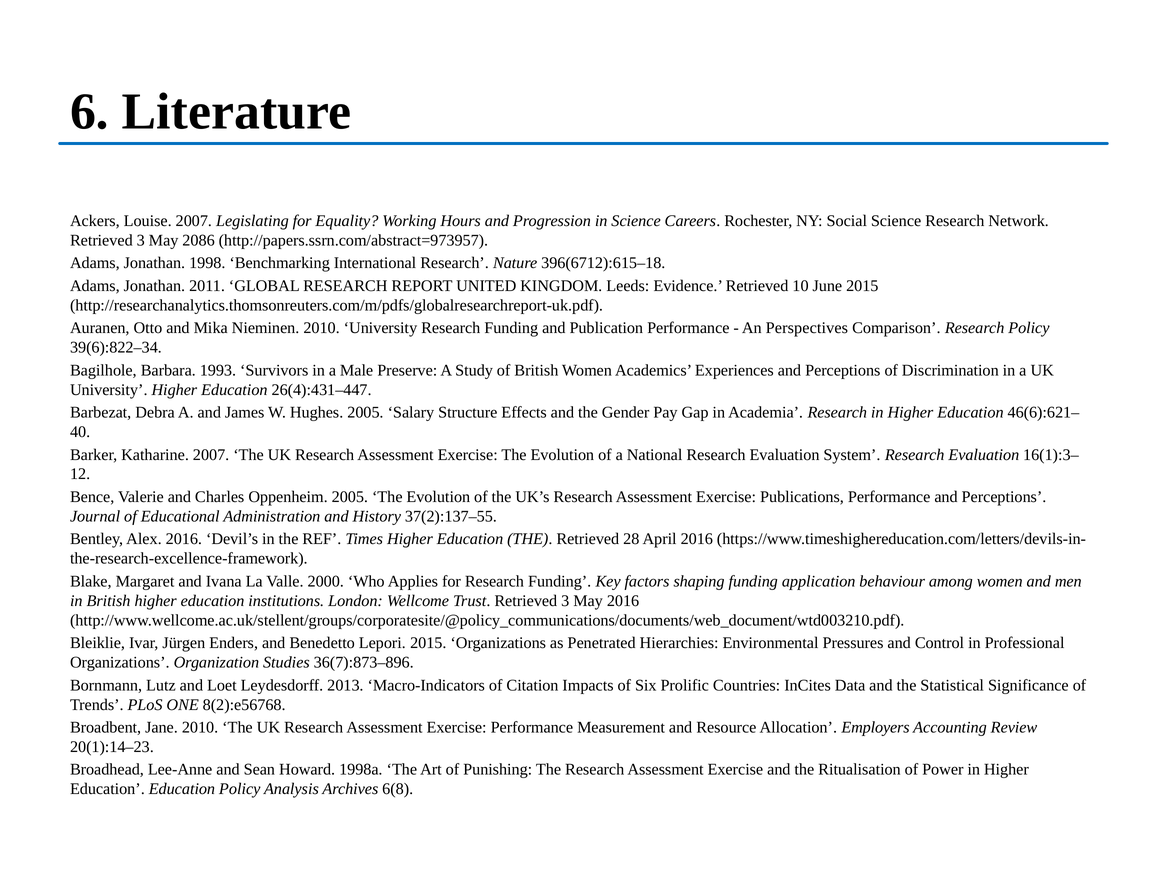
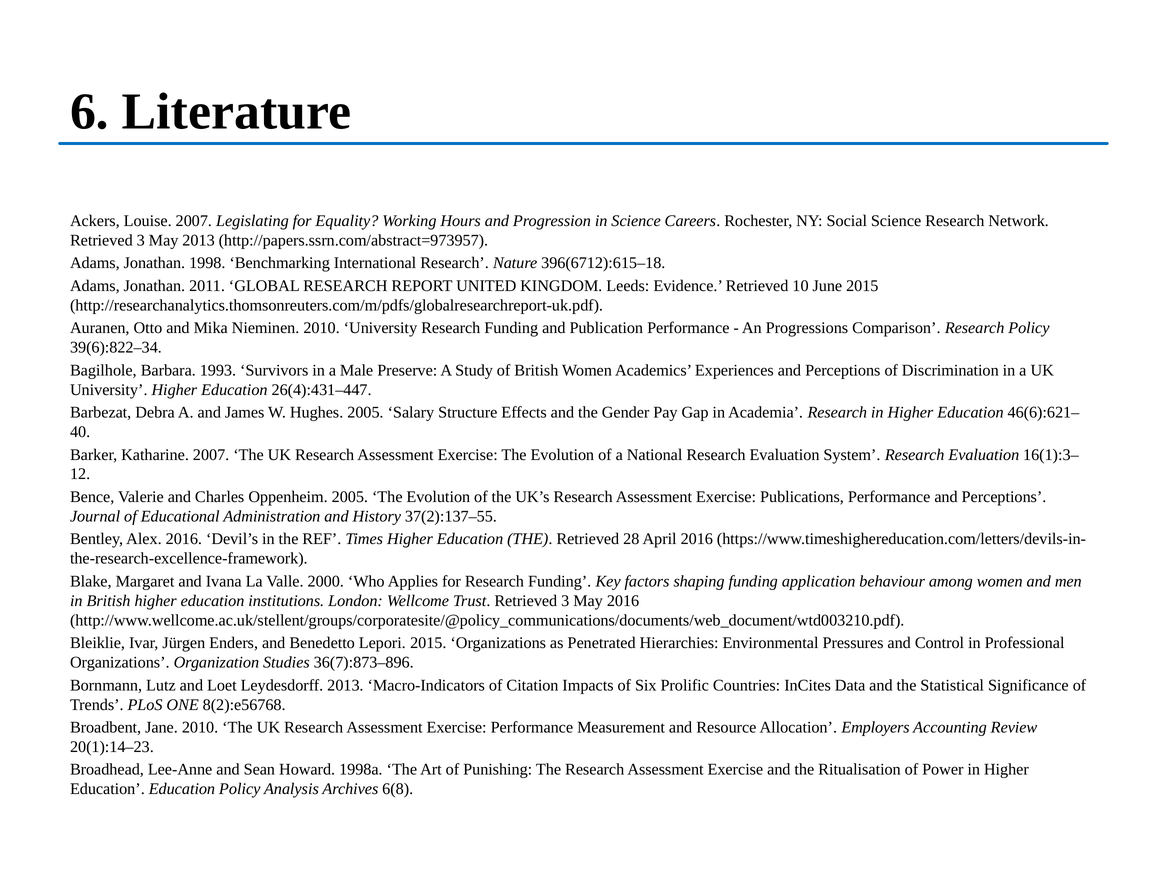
May 2086: 2086 -> 2013 (199, 240)
Perspectives: Perspectives -> Progressions (807, 328)
